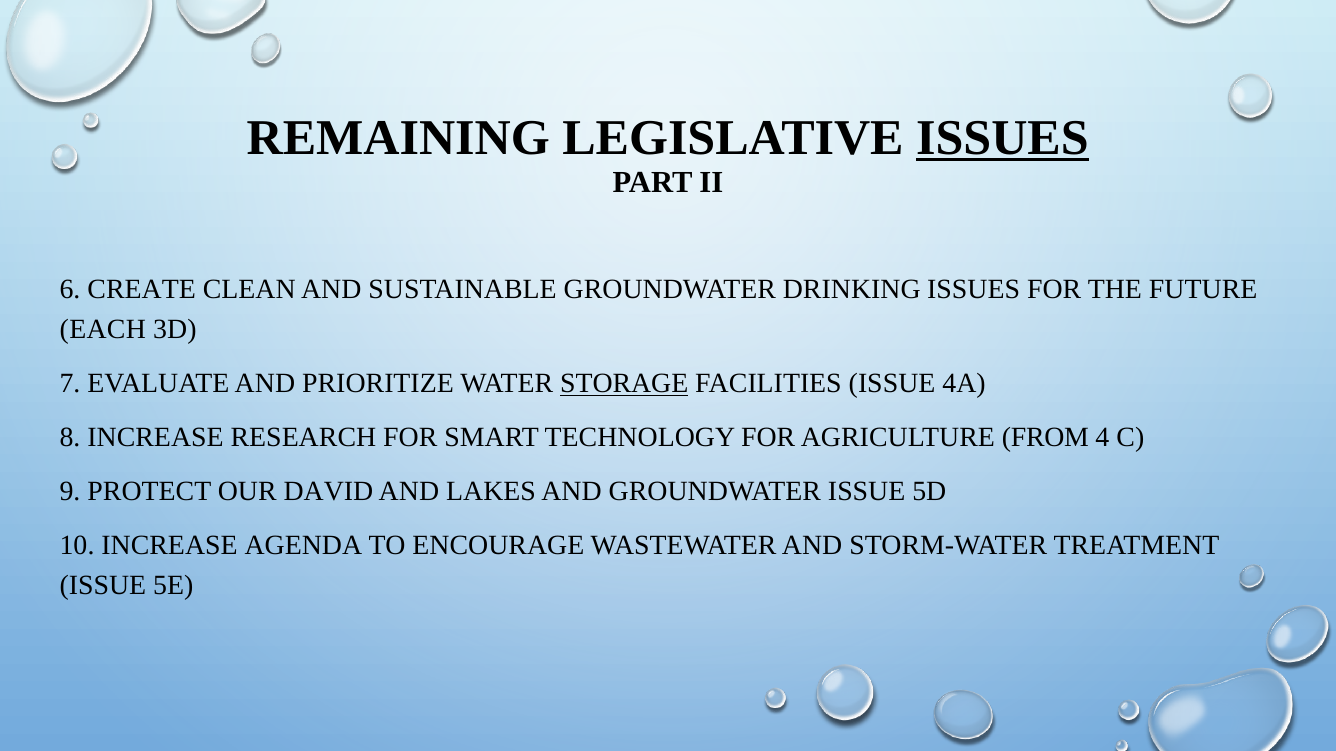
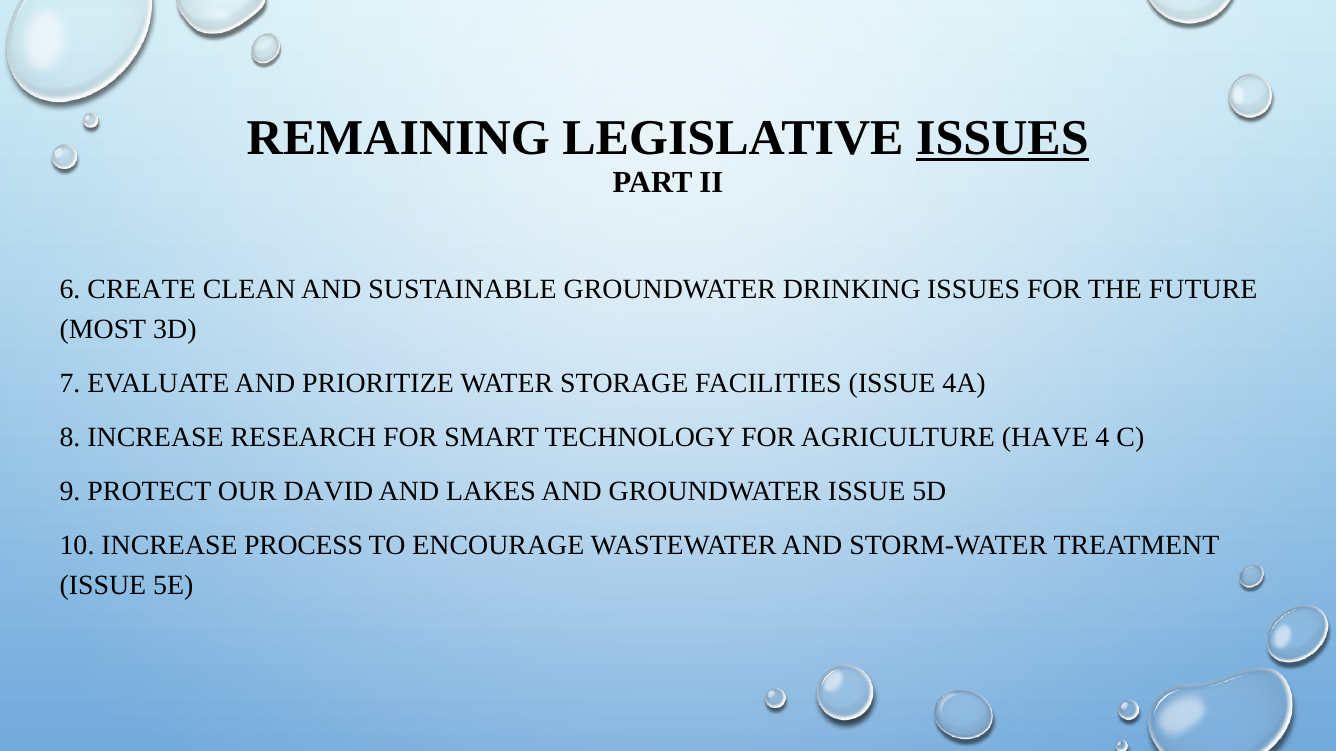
EACH: EACH -> MOST (103, 330)
STORAGE underline: present -> none (624, 384)
FROM: FROM -> HAVE (1045, 438)
AGENDA: AGENDA -> PROCESS (304, 546)
